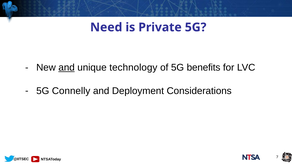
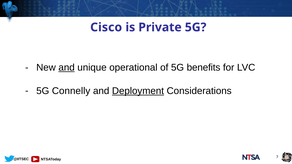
Need: Need -> Cisco (106, 27)
technology: technology -> operational (133, 68)
Deployment underline: none -> present (138, 91)
